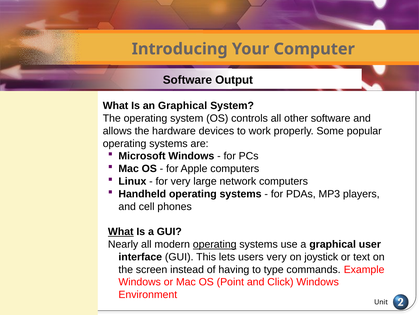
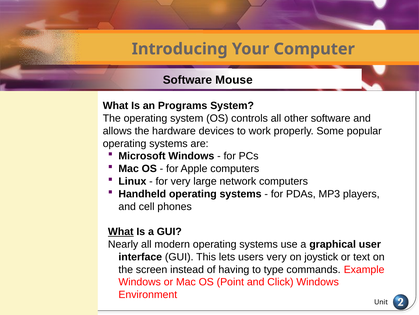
Output: Output -> Mouse (234, 80)
an Graphical: Graphical -> Programs (183, 106)
operating underline: present -> none (215, 244)
